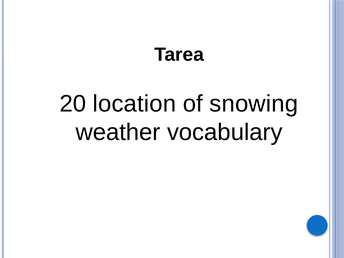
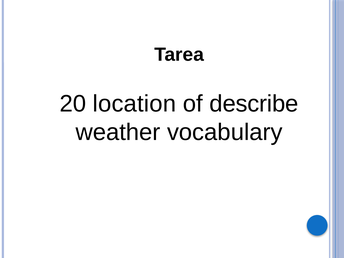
snowing: snowing -> describe (254, 104)
